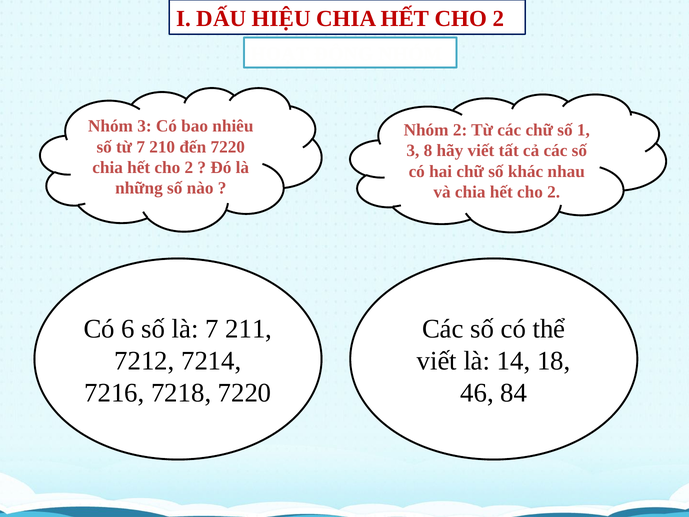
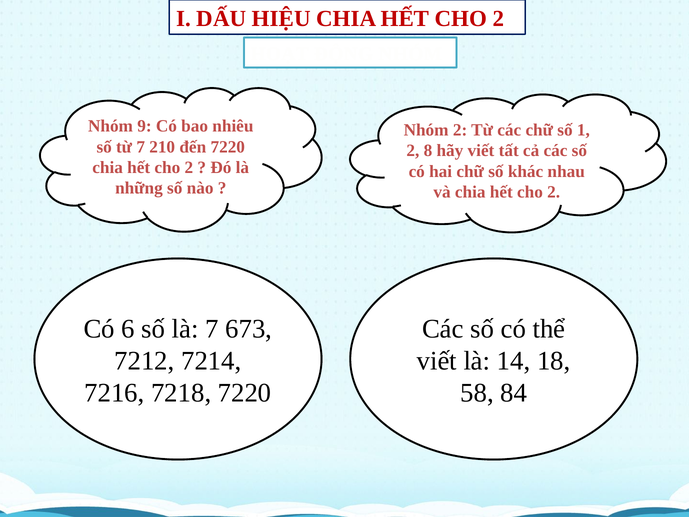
Nhóm 3: 3 -> 9 (144, 126)
3: 3 -> 2 (413, 151)
211: 211 -> 673 (249, 328)
46: 46 -> 58 (477, 393)
